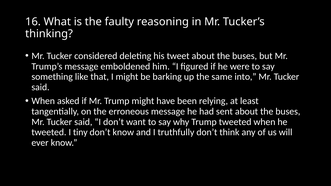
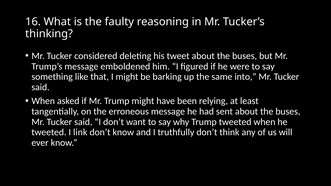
tiny: tiny -> link (80, 132)
